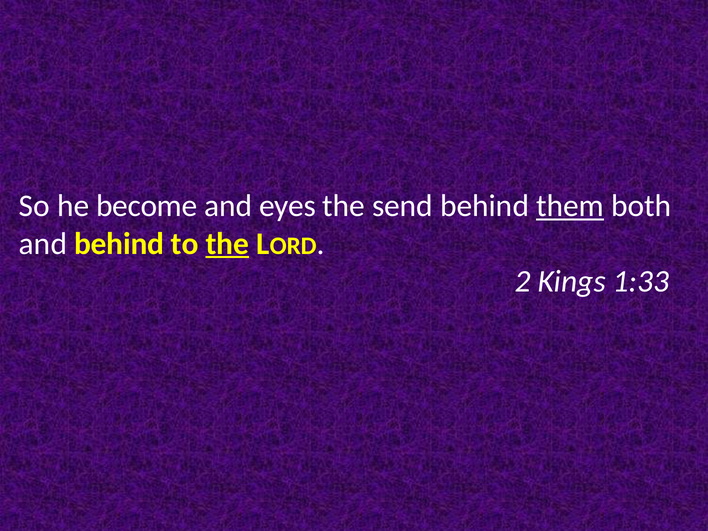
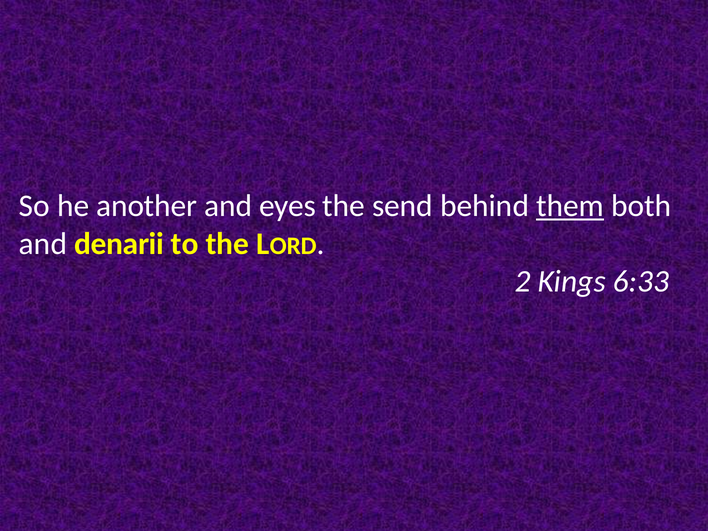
become: become -> another (147, 206)
and behind: behind -> denarii (119, 244)
the underline: present -> none (227, 244)
1:33: 1:33 -> 6:33 (641, 281)
